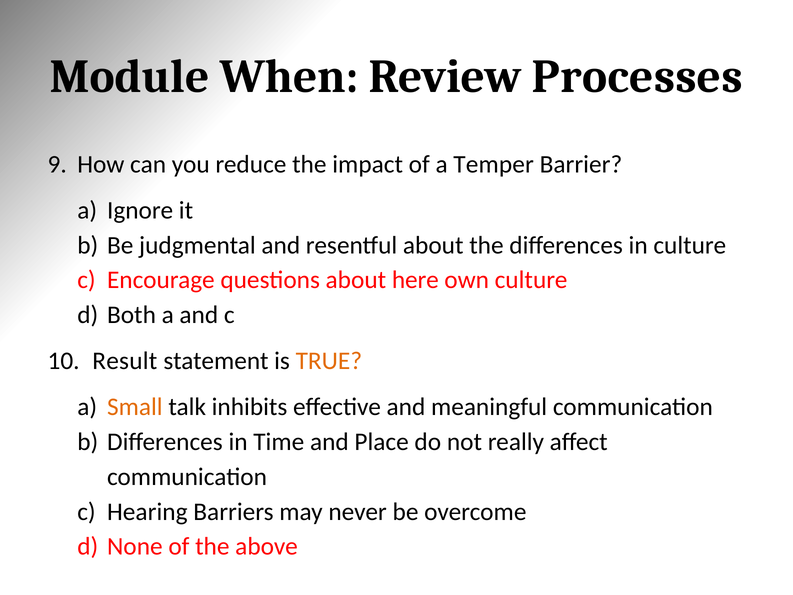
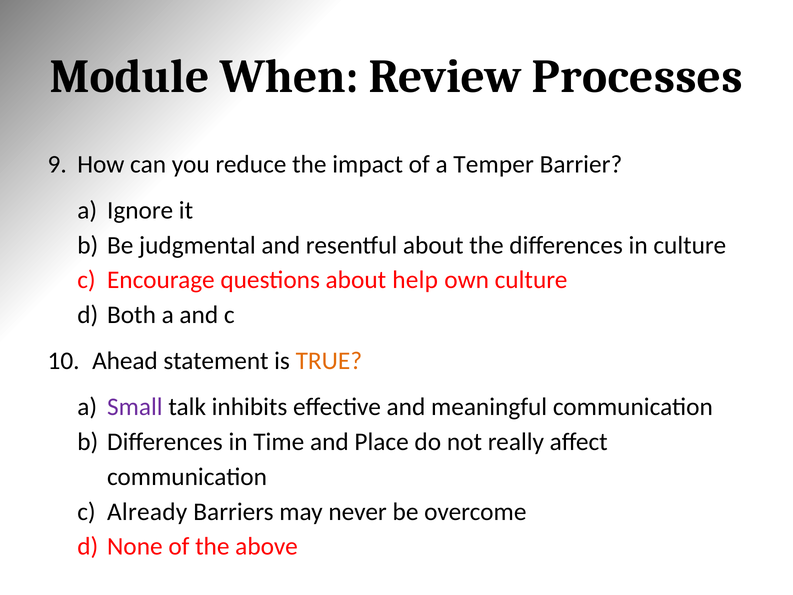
here: here -> help (415, 280)
Result: Result -> Ahead (125, 361)
Small colour: orange -> purple (135, 407)
Hearing: Hearing -> Already (147, 511)
